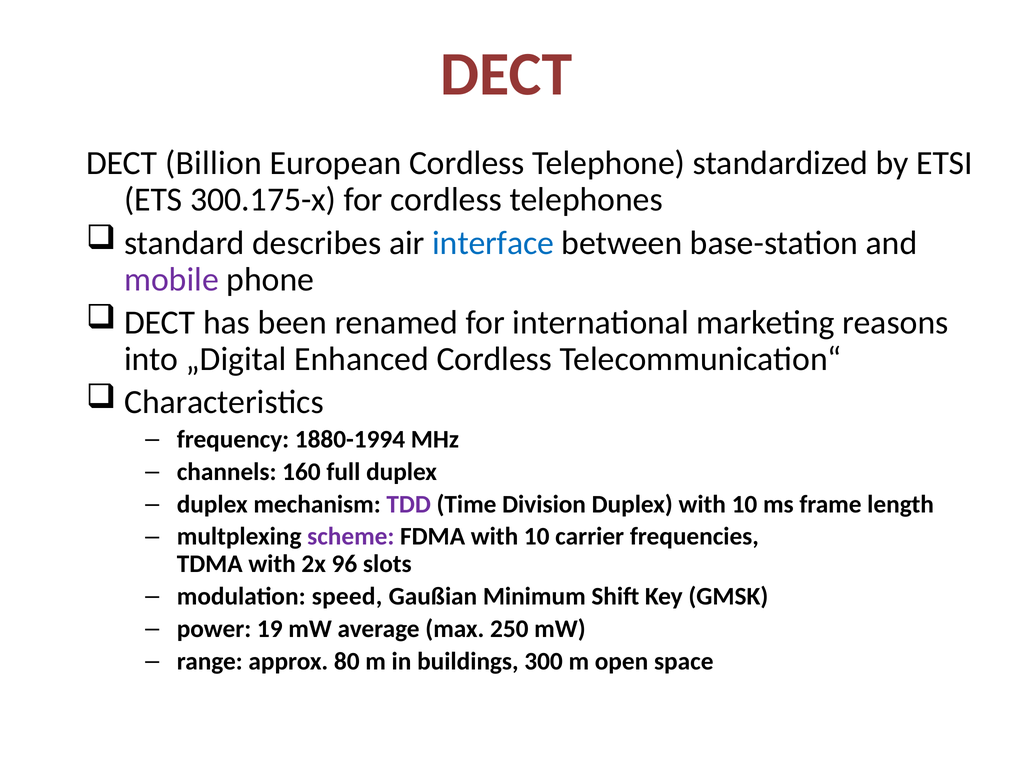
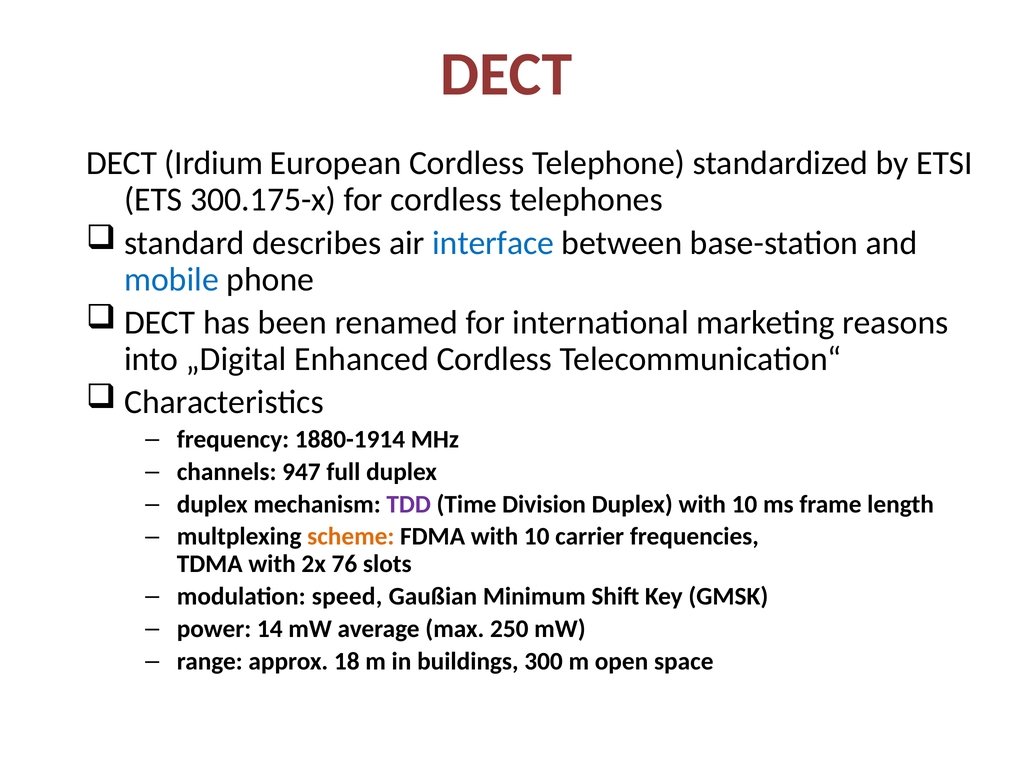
Billion: Billion -> Irdium (214, 163)
mobile colour: purple -> blue (171, 279)
1880-1994: 1880-1994 -> 1880-1914 (350, 439)
160: 160 -> 947 (301, 472)
scheme colour: purple -> orange (351, 536)
96: 96 -> 76 (344, 564)
19: 19 -> 14 (270, 629)
80: 80 -> 18 (347, 661)
